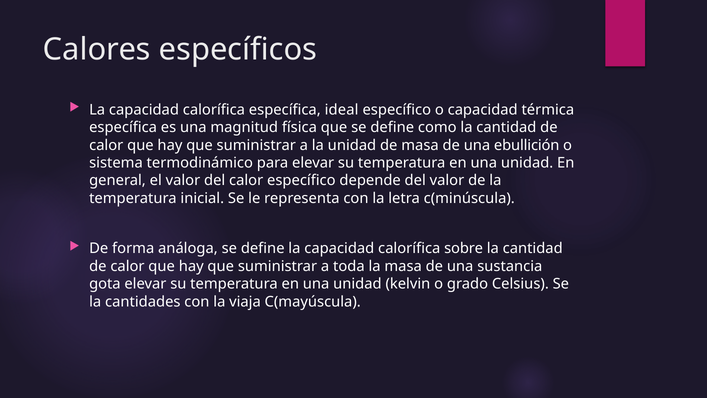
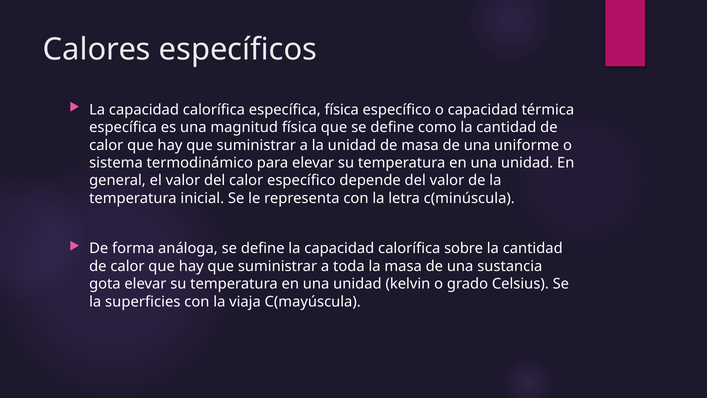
específica ideal: ideal -> física (342, 110)
ebullición: ebullición -> uniforme (527, 145)
cantidades: cantidades -> superficies (143, 301)
